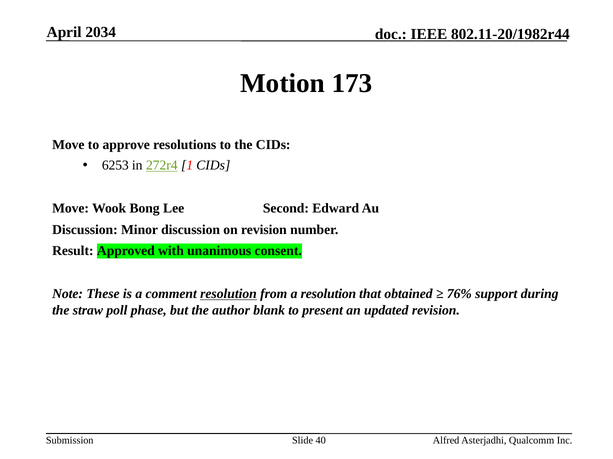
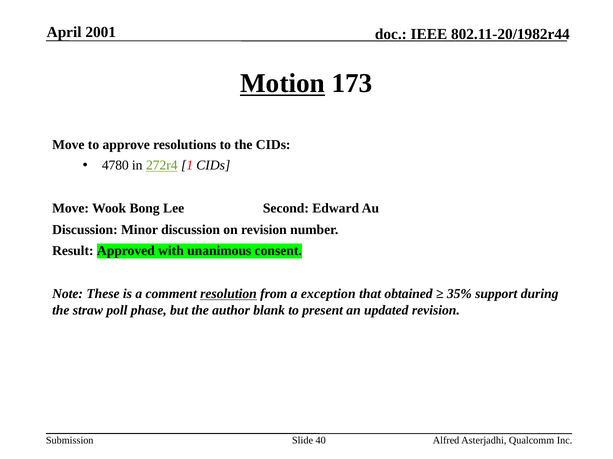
2034: 2034 -> 2001 (101, 32)
Motion underline: none -> present (283, 84)
6253: 6253 -> 4780 (115, 166)
a resolution: resolution -> exception (328, 294)
76%: 76% -> 35% (459, 294)
